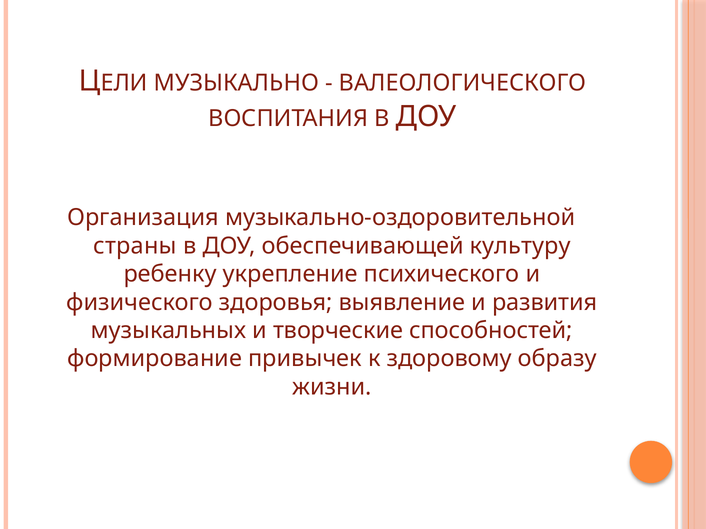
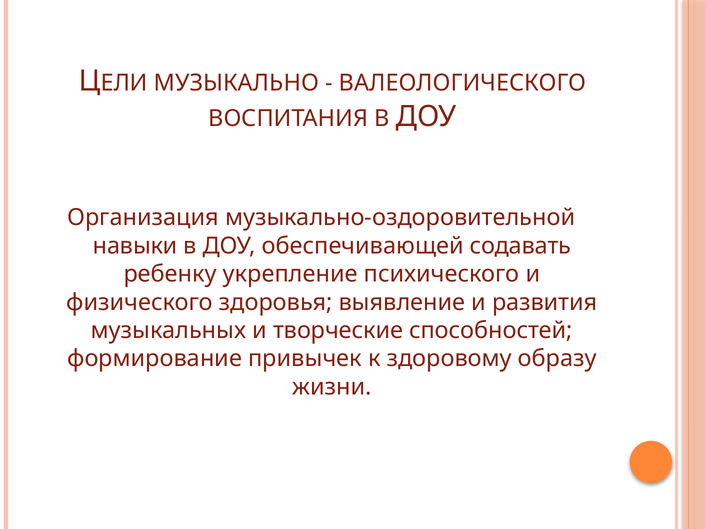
страны: страны -> навыки (135, 246)
культуру: культуру -> содавать (520, 246)
